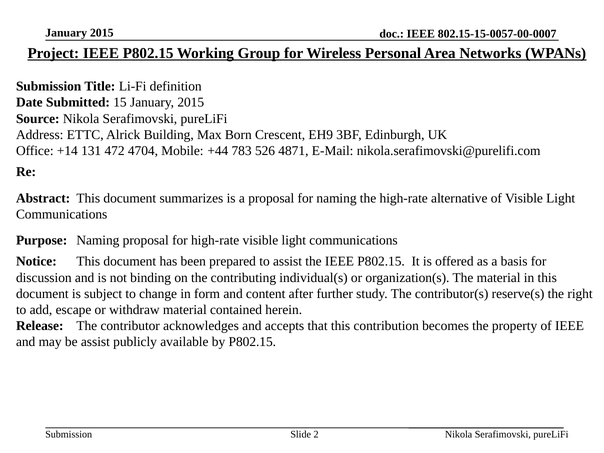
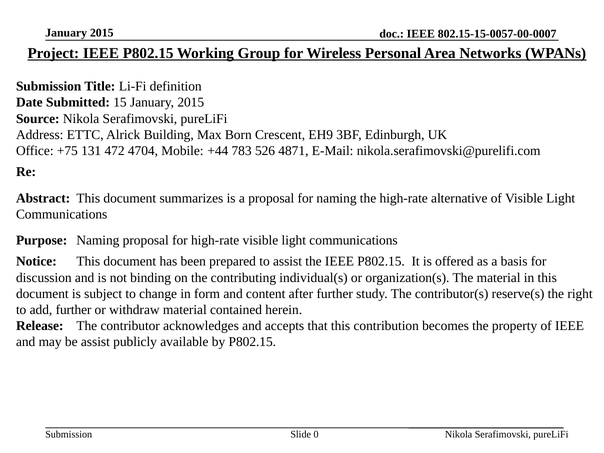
+14: +14 -> +75 (67, 151)
add escape: escape -> further (74, 310)
2: 2 -> 0 (316, 434)
